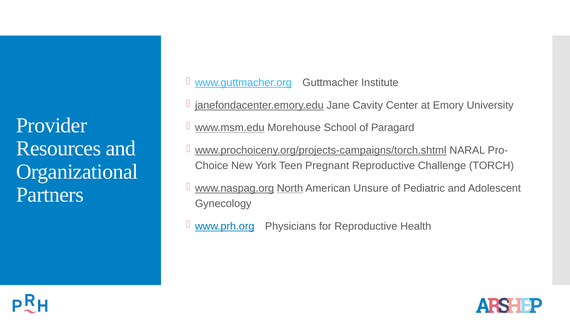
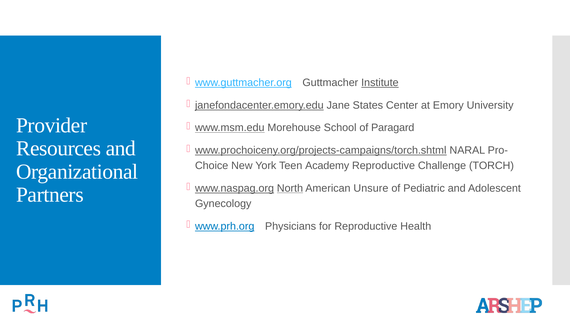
Institute underline: none -> present (380, 83)
Cavity: Cavity -> States (368, 105)
Pregnant: Pregnant -> Academy (327, 166)
